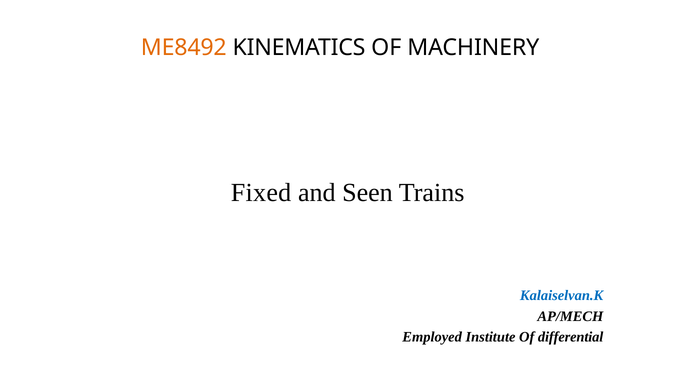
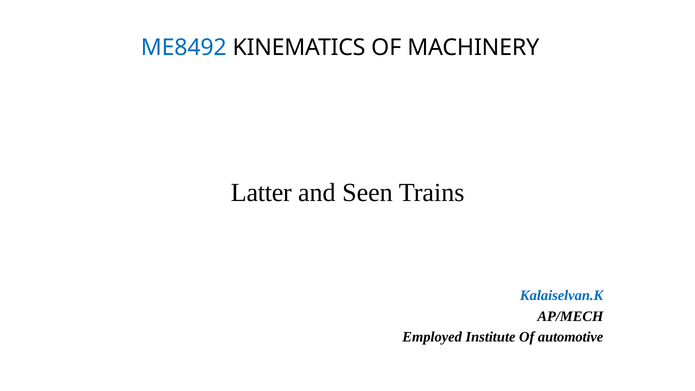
ME8492 colour: orange -> blue (184, 47)
Fixed: Fixed -> Latter (261, 192)
differential: differential -> automotive (571, 337)
